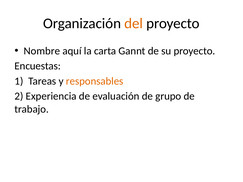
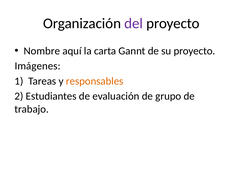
del colour: orange -> purple (134, 24)
Encuestas: Encuestas -> Imágenes (38, 66)
Experiencia: Experiencia -> Estudiantes (51, 96)
